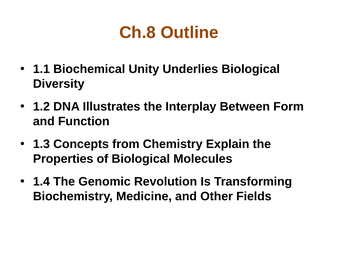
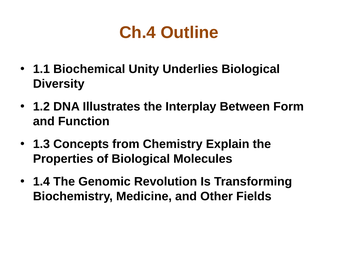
Ch.8: Ch.8 -> Ch.4 (138, 32)
